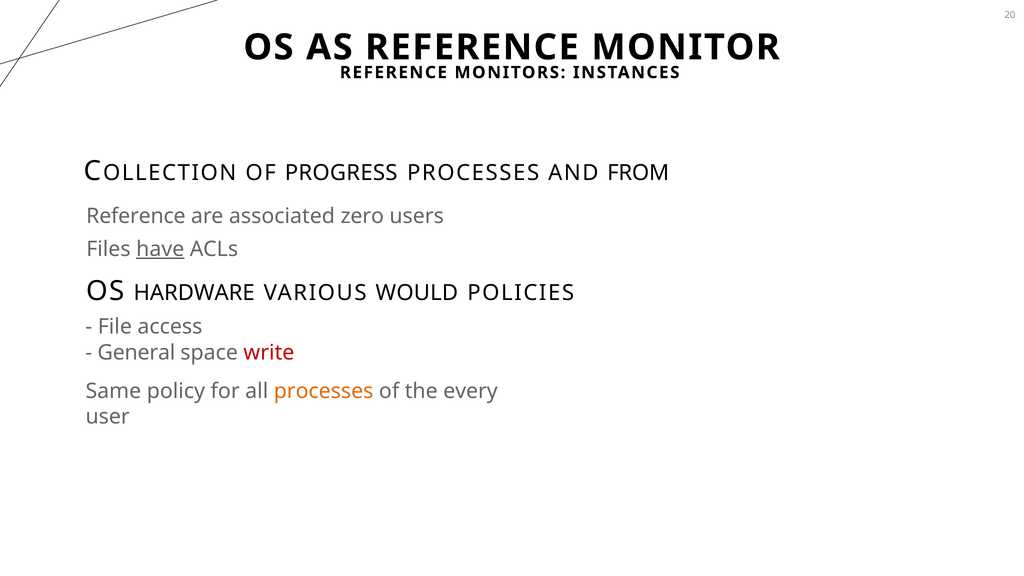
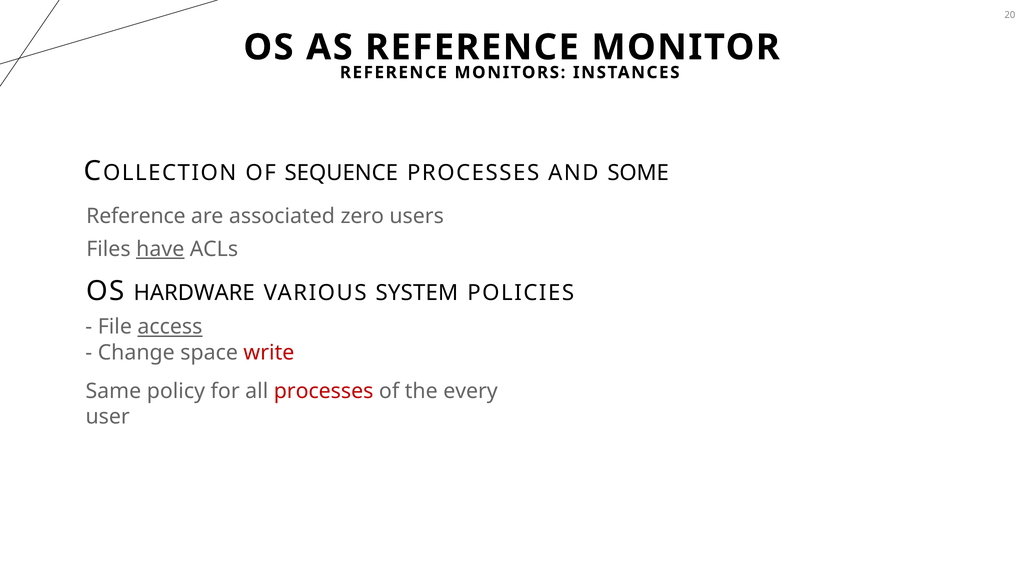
PROGRESS: PROGRESS -> SEQUENCE (341, 173)
FROM: FROM -> SOME (638, 173)
WOULD: WOULD -> SYSTEM (417, 293)
access underline: none -> present (170, 327)
General: General -> Change (136, 353)
processes colour: orange -> red (324, 391)
